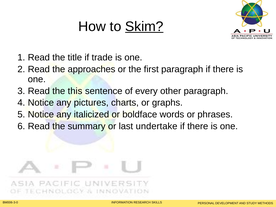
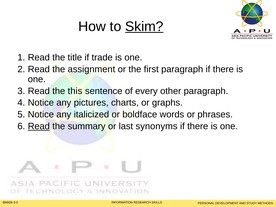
approaches: approaches -> assignment (91, 69)
Read underline: none -> present (39, 126)
undertake: undertake -> synonyms (157, 126)
